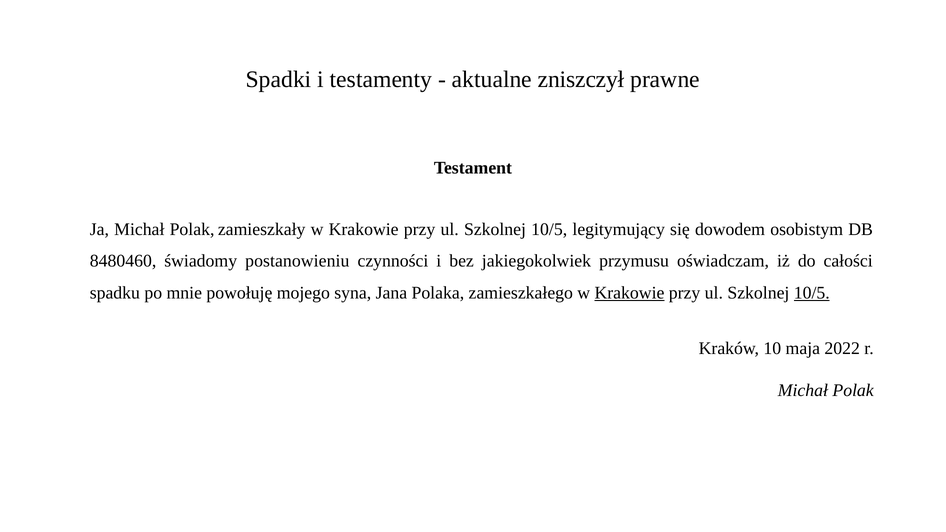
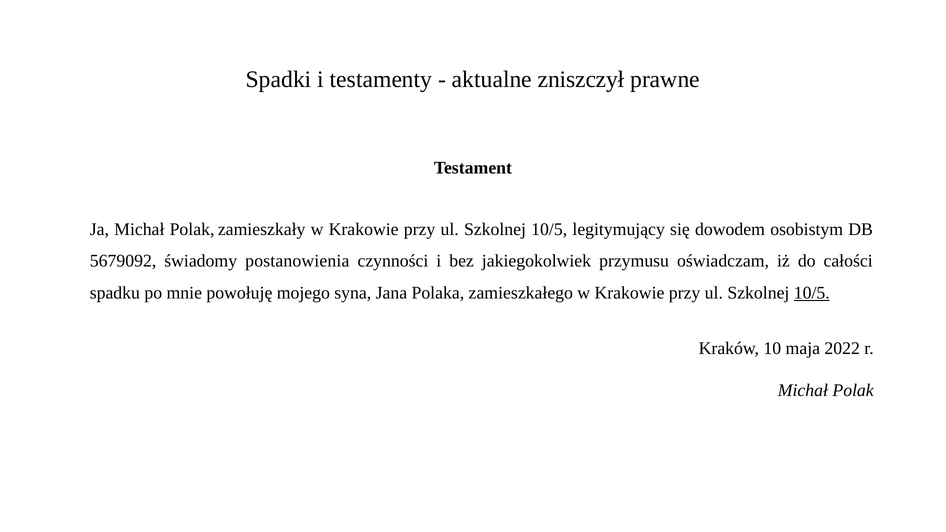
8480460: 8480460 -> 5679092 (123, 261)
postanowieniu: postanowieniu -> postanowienia (297, 261)
Krakowie underline: present -> none (629, 293)
